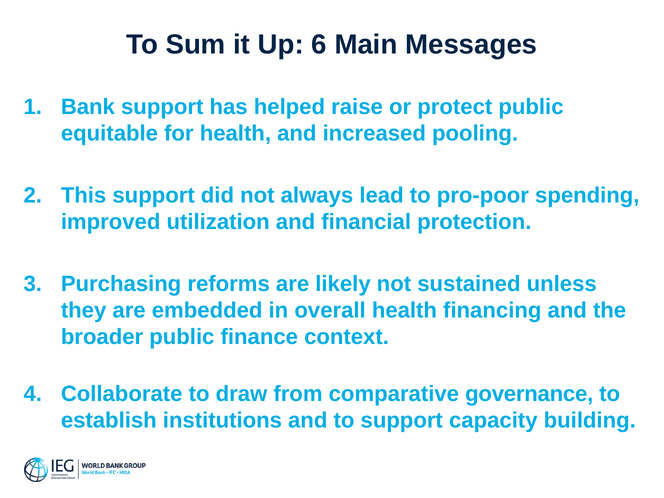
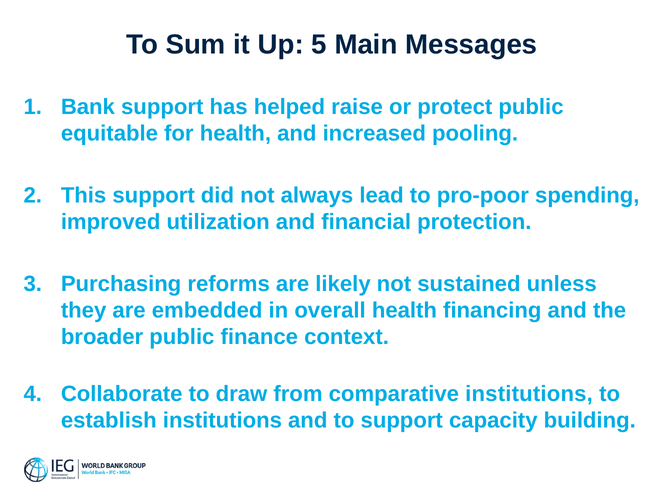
6: 6 -> 5 (319, 45)
comparative governance: governance -> institutions (529, 394)
